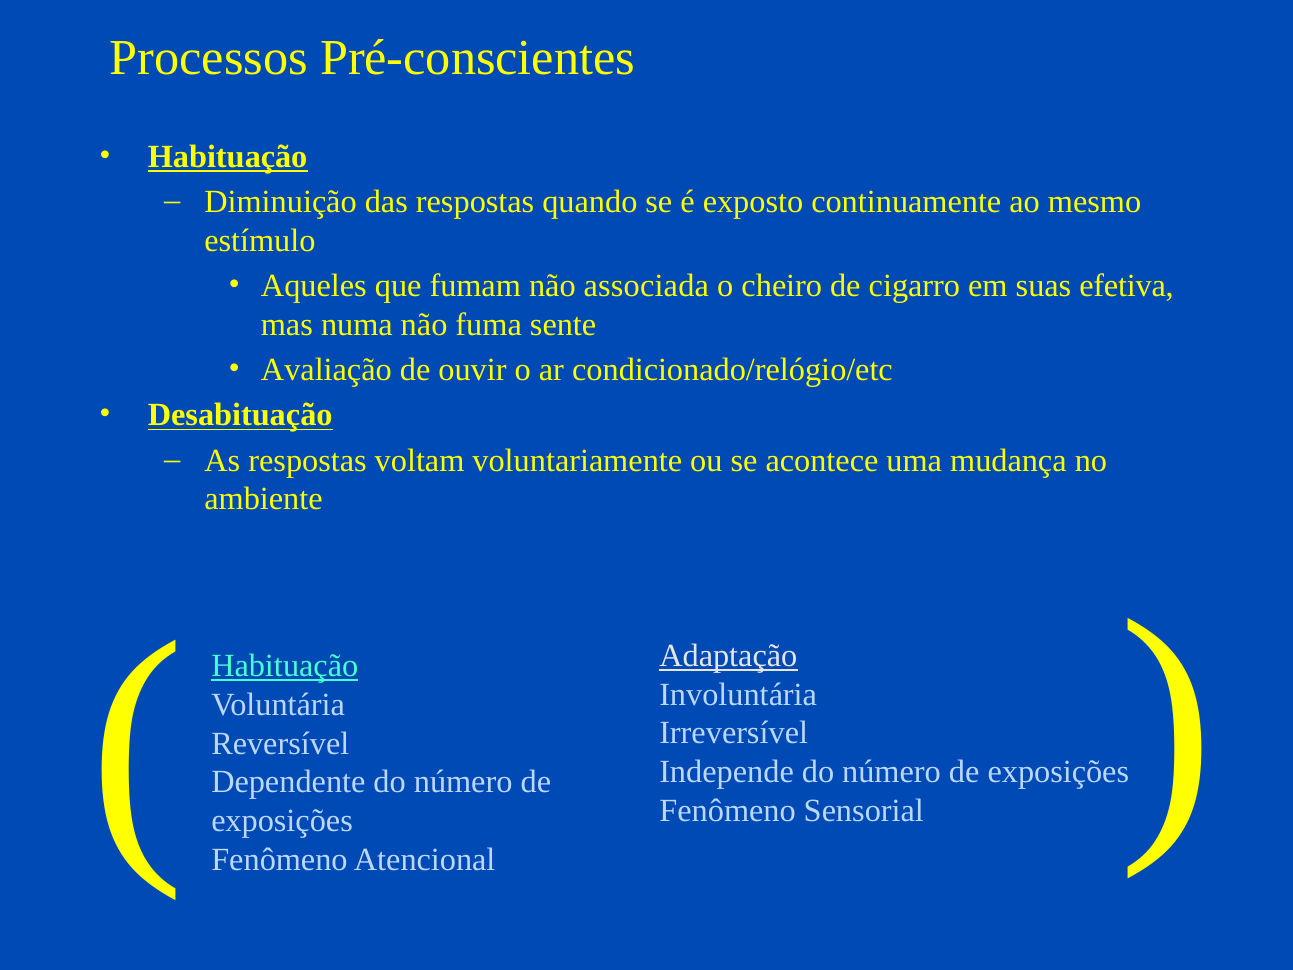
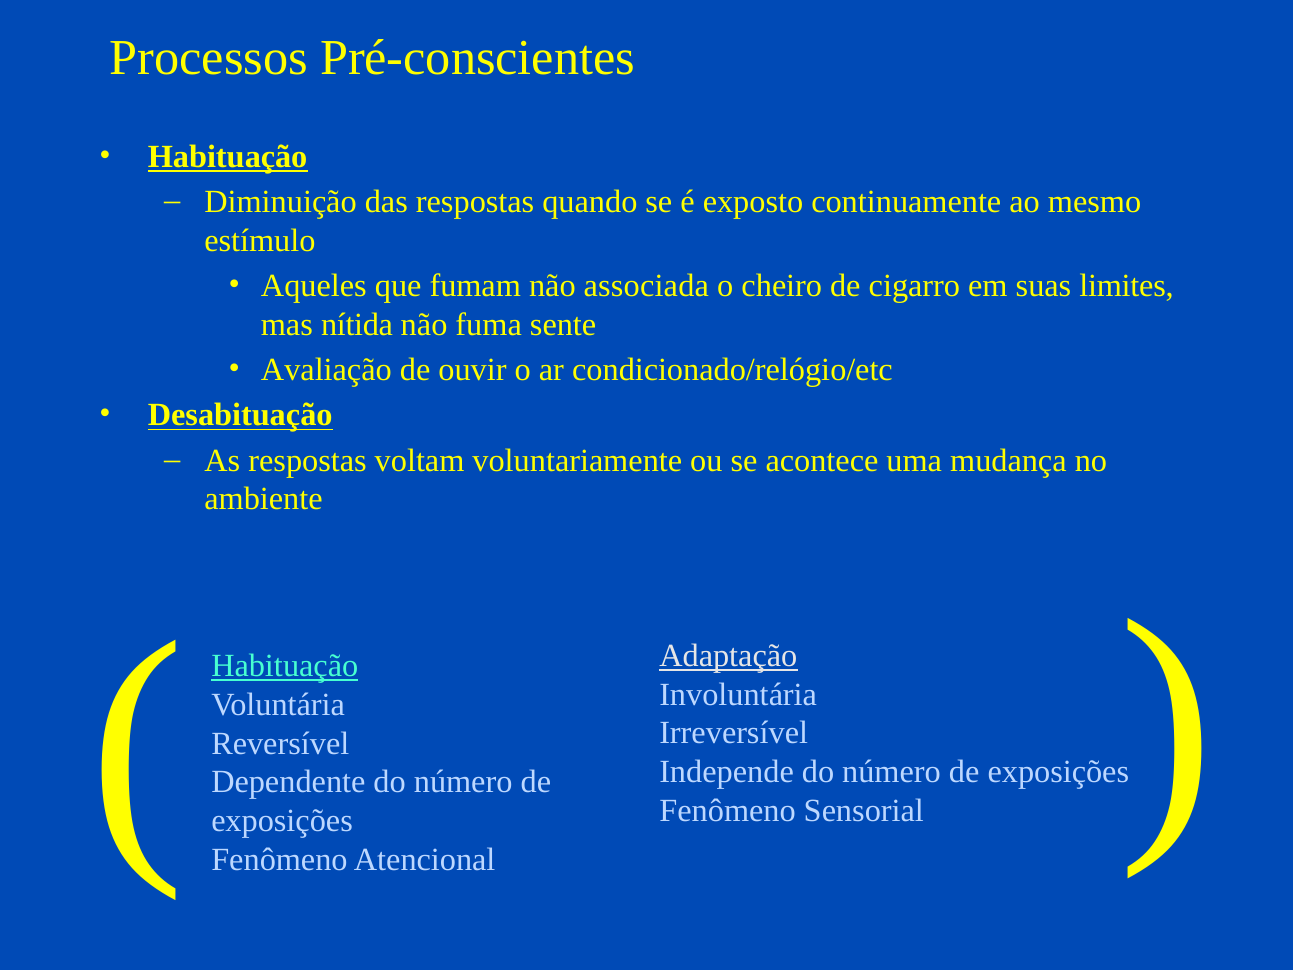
efetiva: efetiva -> limites (1127, 286)
numa: numa -> nítida (357, 325)
